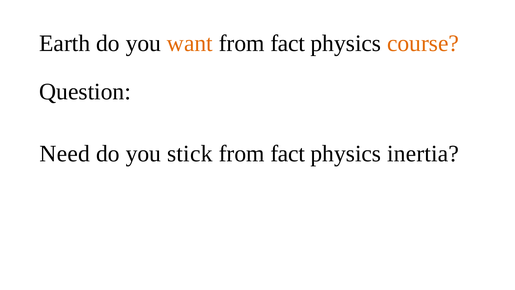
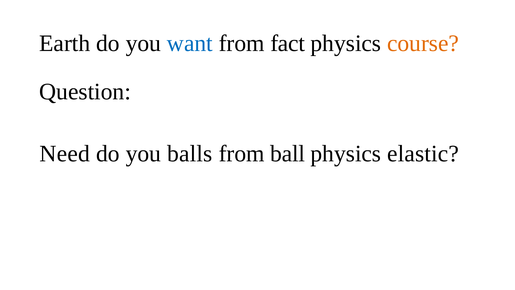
want colour: orange -> blue (190, 43)
stick: stick -> balls (190, 153)
fact: fact -> ball (288, 153)
inertia: inertia -> elastic (423, 153)
